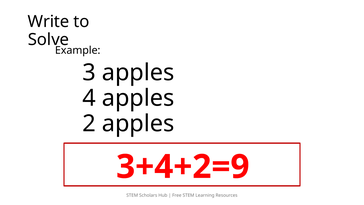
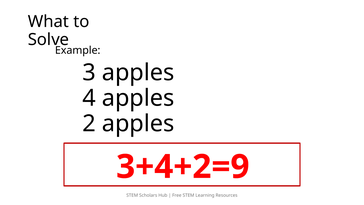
Write: Write -> What (48, 22)
